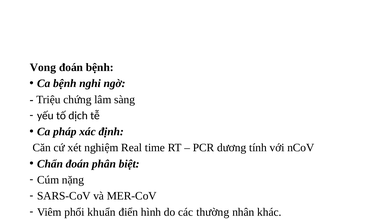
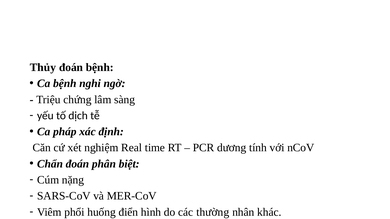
Vong: Vong -> Thủy (43, 67)
khuẩn: khuẩn -> huống (102, 212)
